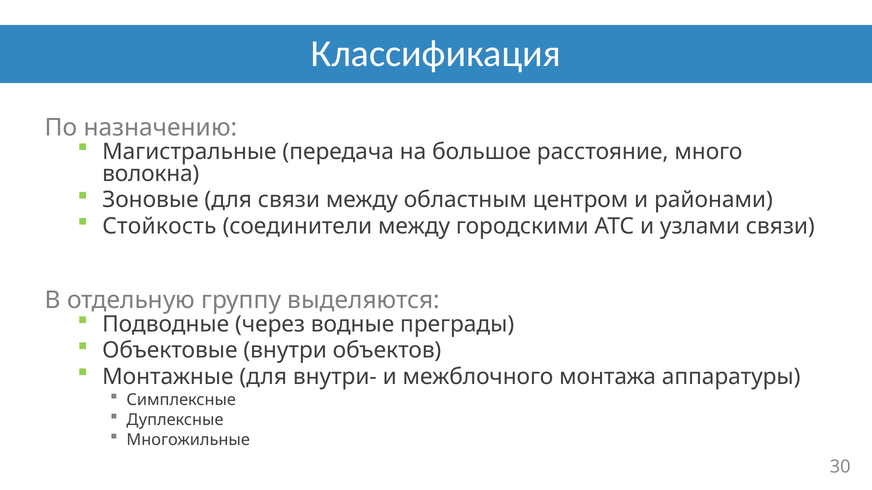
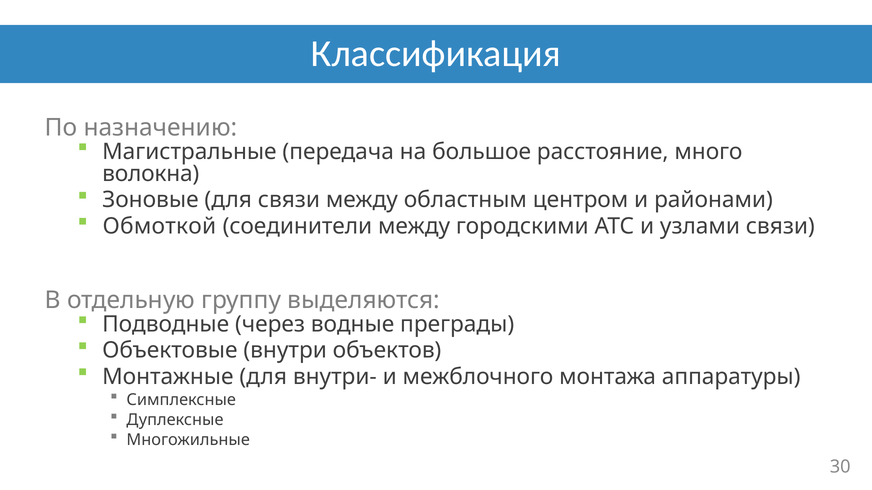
Стойкость: Стойкость -> Обмоткой (159, 226)
